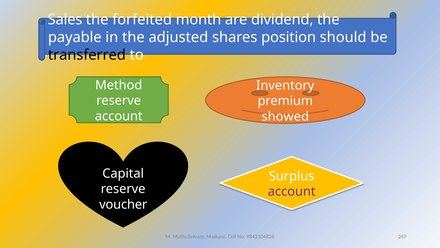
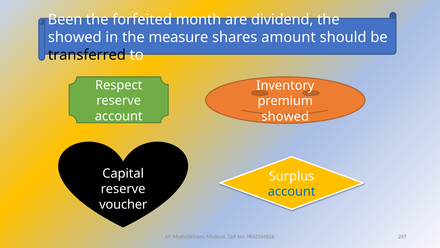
Sales: Sales -> Been (65, 20)
payable: payable -> showed (75, 37)
adjusted: adjusted -> measure (178, 37)
position: position -> amount (289, 37)
Method: Method -> Respect (119, 85)
account colour: purple -> blue (292, 191)
